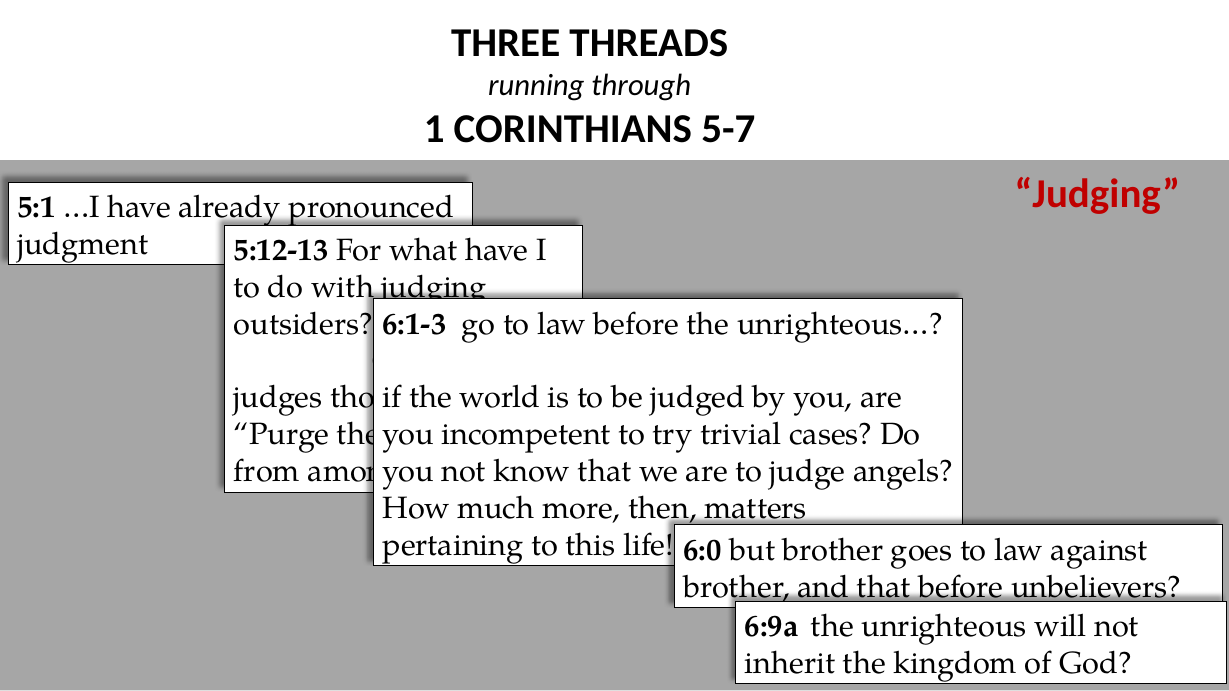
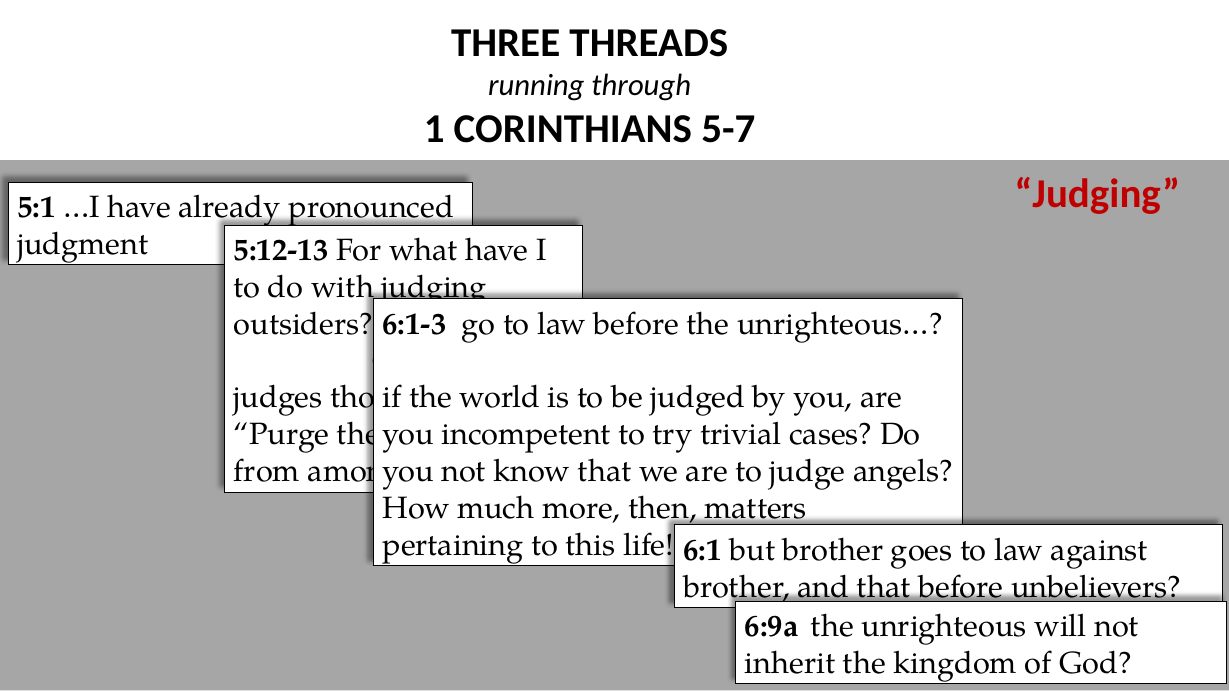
6:0: 6:0 -> 6:1 (703, 550)
